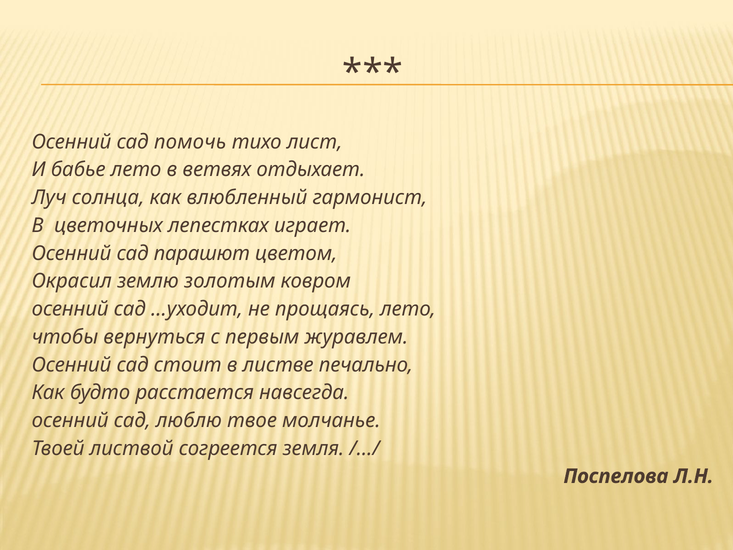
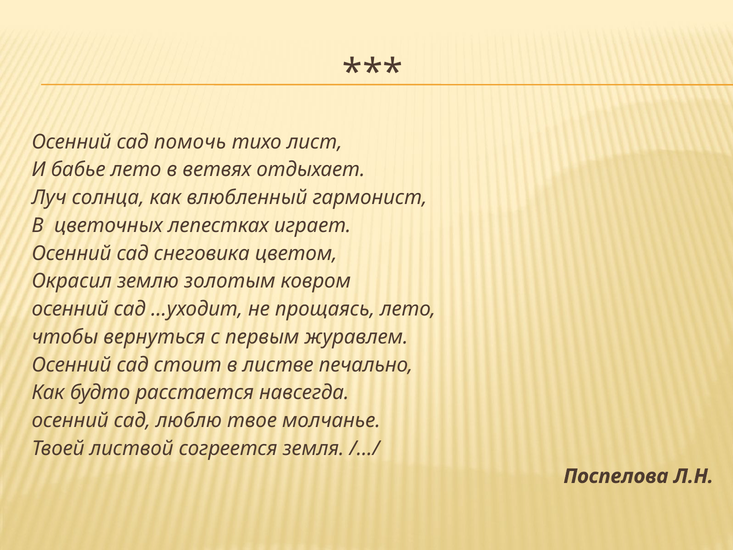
парашют: парашют -> снеговика (202, 253)
